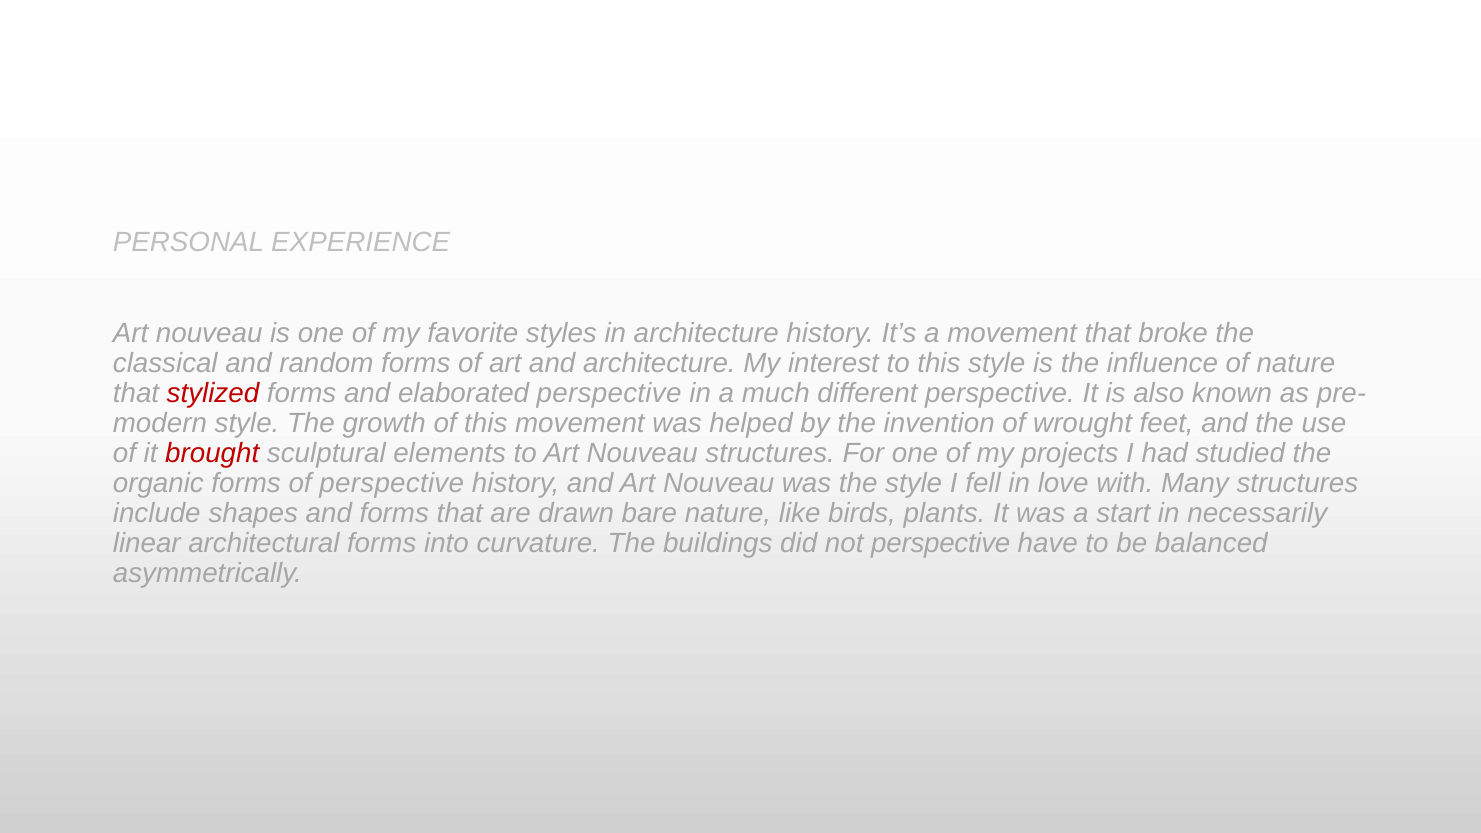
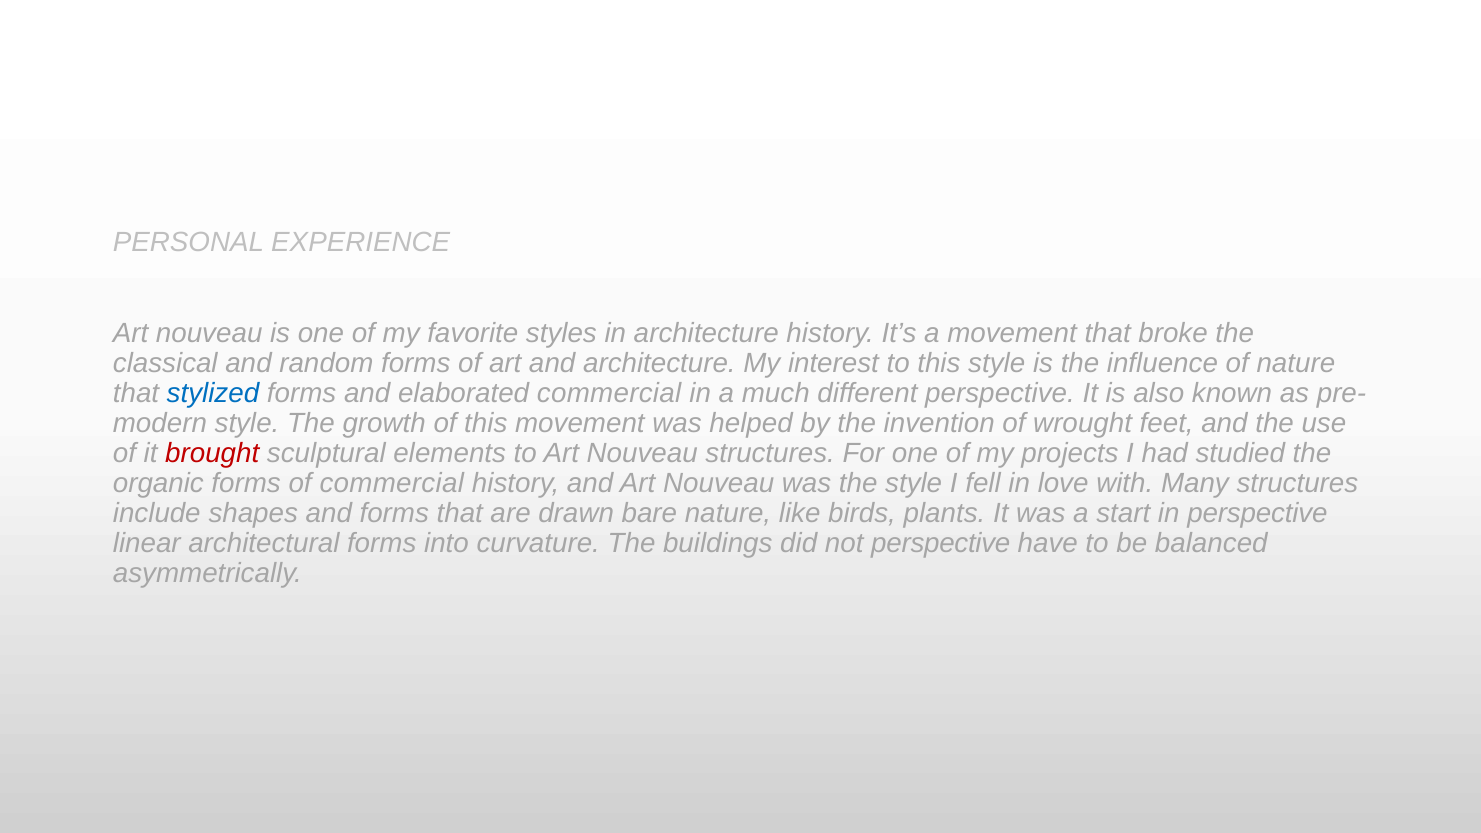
stylized colour: red -> blue (213, 393)
elaborated perspective: perspective -> commercial (609, 393)
of perspective: perspective -> commercial (392, 483)
in necessarily: necessarily -> perspective (1257, 513)
